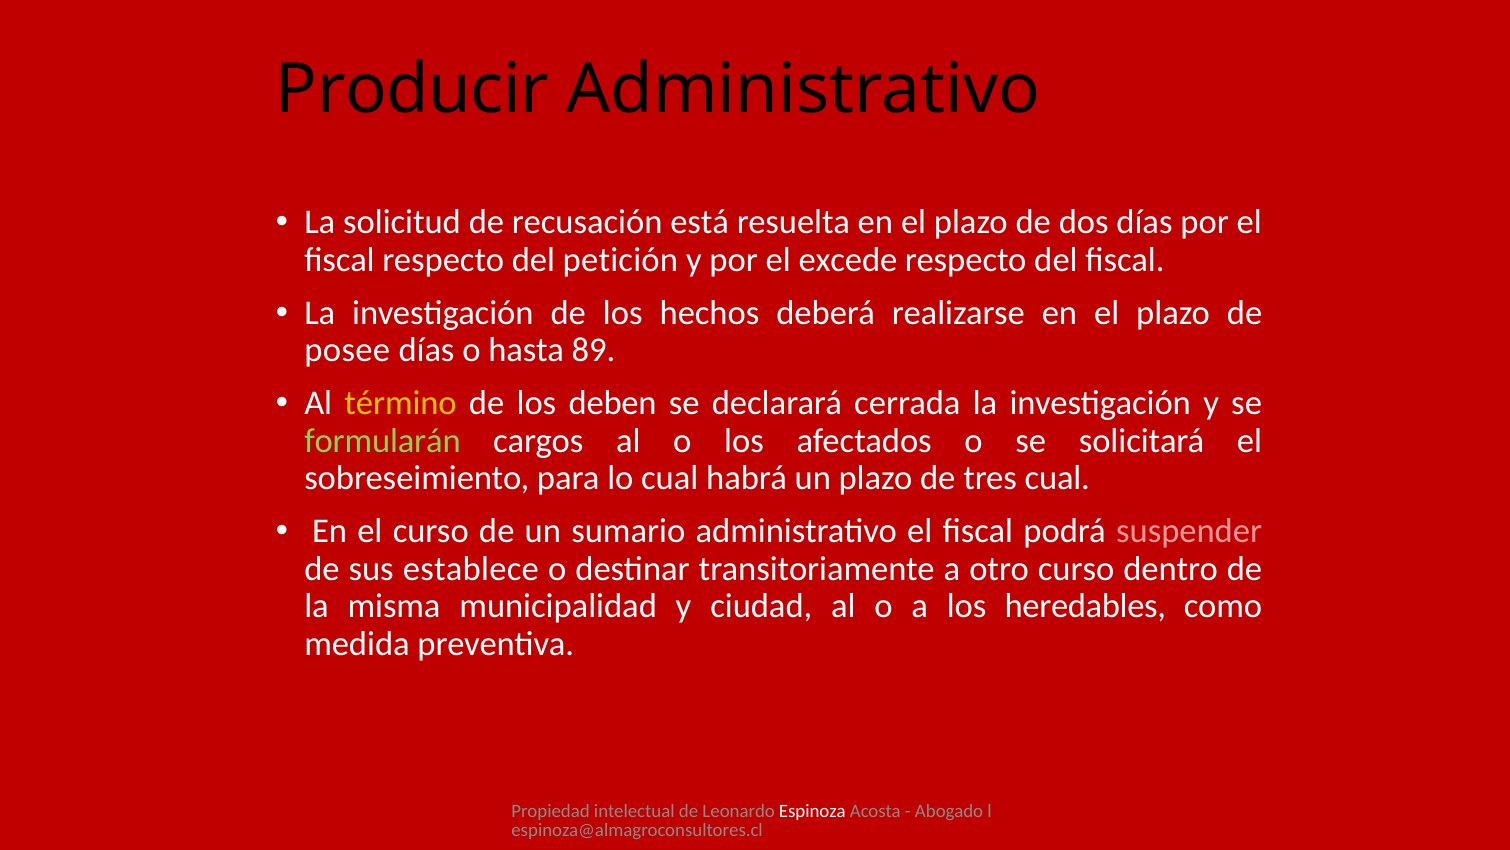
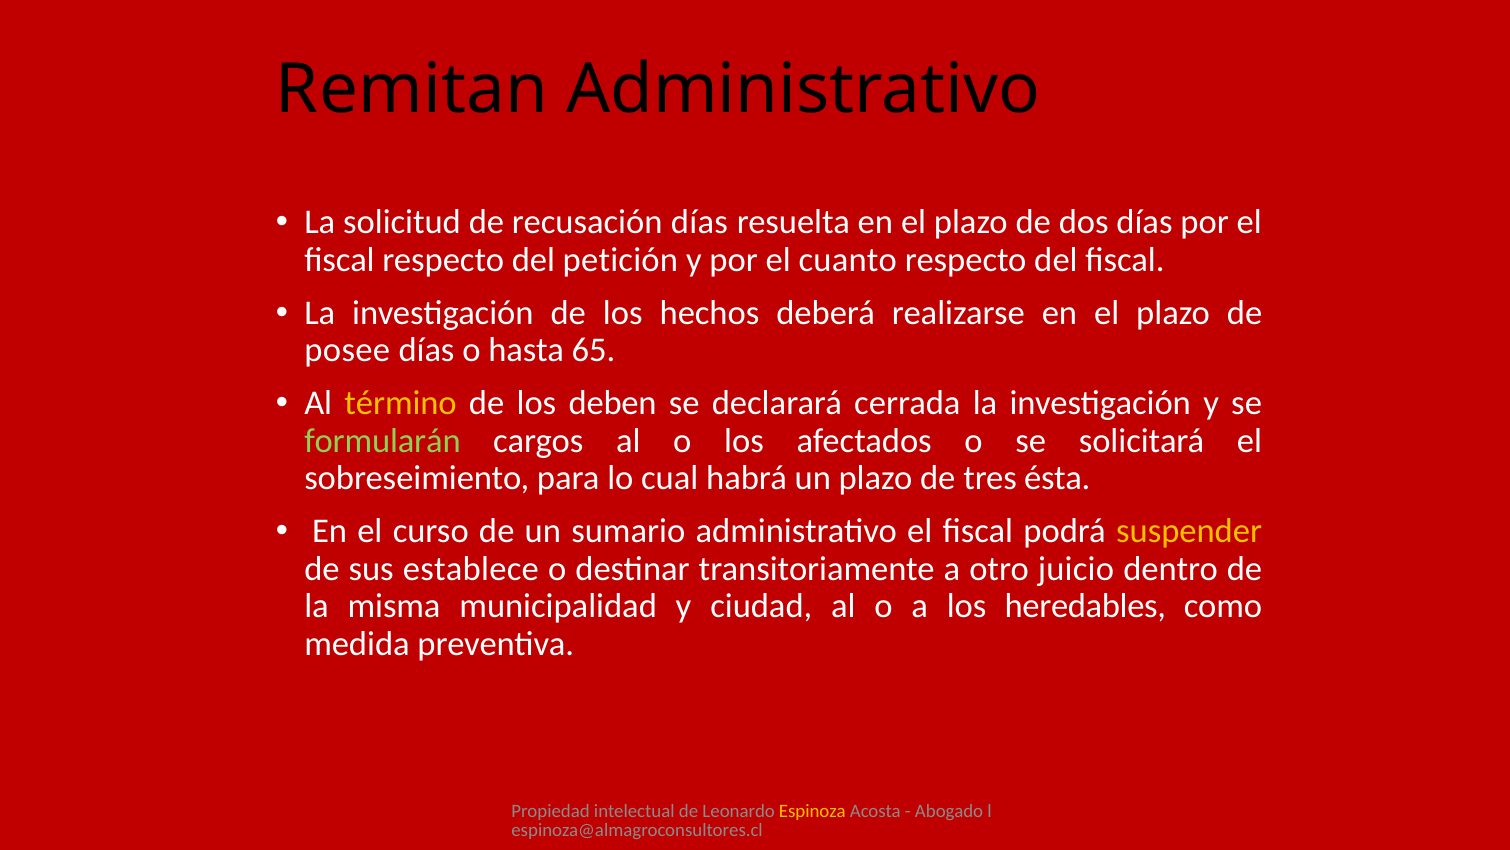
Producir: Producir -> Remitan (412, 89)
recusación está: está -> días (699, 222)
excede: excede -> cuanto (848, 260)
89: 89 -> 65 (593, 350)
tres cual: cual -> ésta (1057, 478)
suspender colour: pink -> yellow (1189, 531)
otro curso: curso -> juicio (1076, 568)
Espinoza colour: white -> yellow (812, 811)
